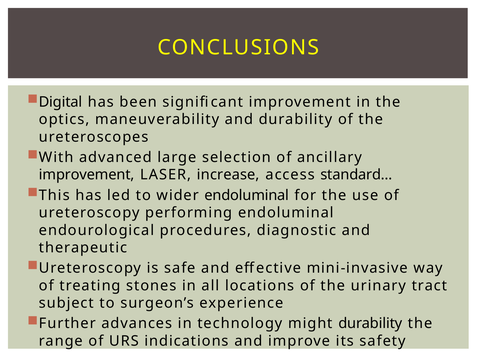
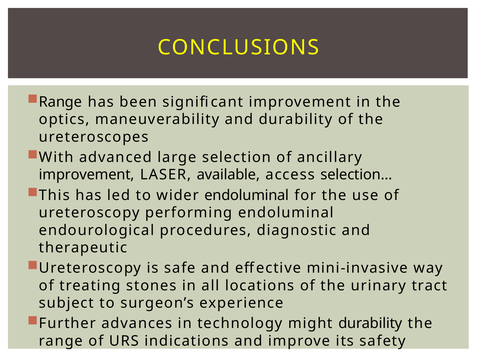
Digital: Digital -> Range (61, 102)
increase: increase -> available (228, 175)
standard…: standard… -> selection… (356, 175)
